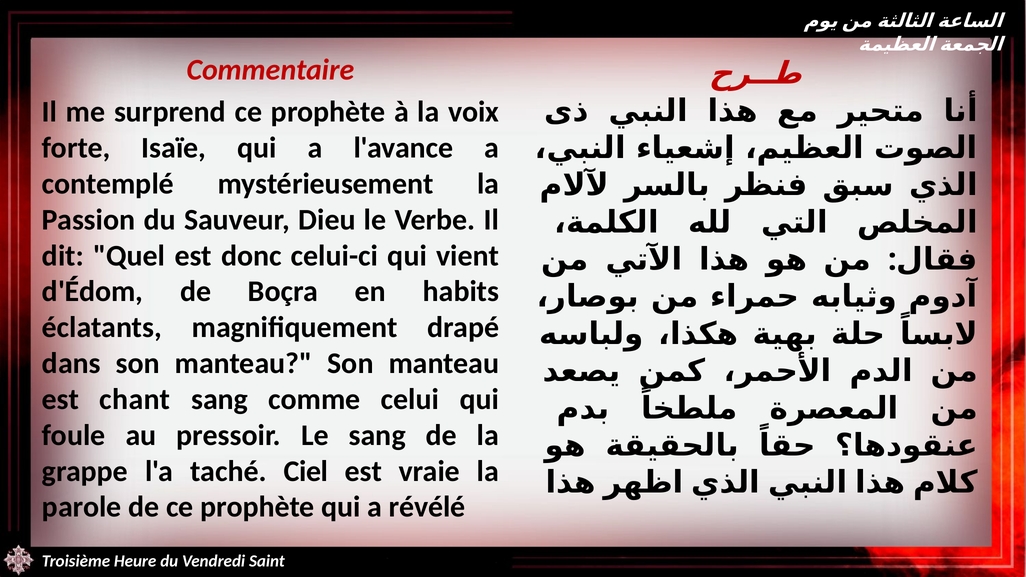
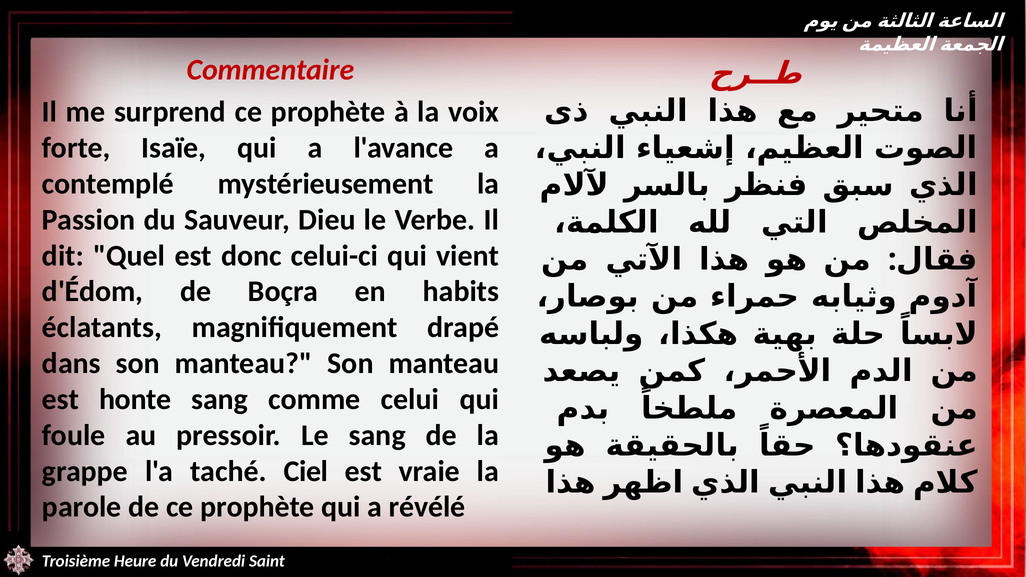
chant: chant -> honte (135, 399)
